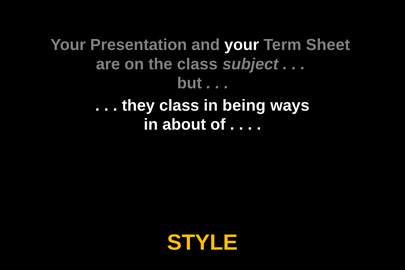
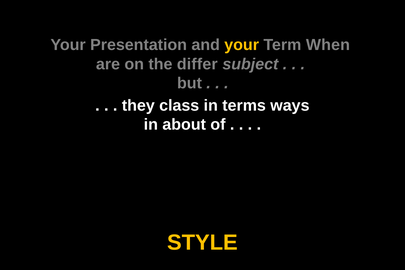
your colour: white -> yellow (242, 45)
Sheet: Sheet -> When (328, 45)
the class: class -> differ (197, 64)
being: being -> terms (244, 106)
